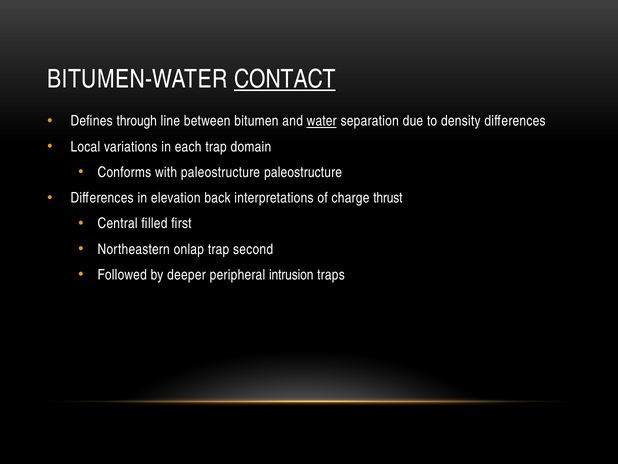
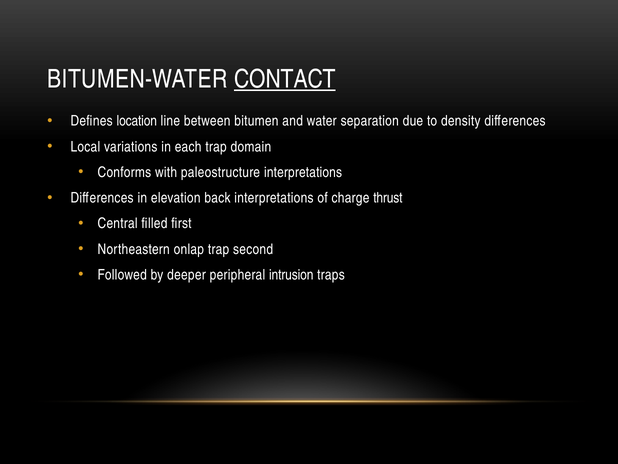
through: through -> location (137, 121)
water underline: present -> none (322, 121)
paleostructure paleostructure: paleostructure -> interpretations (303, 172)
